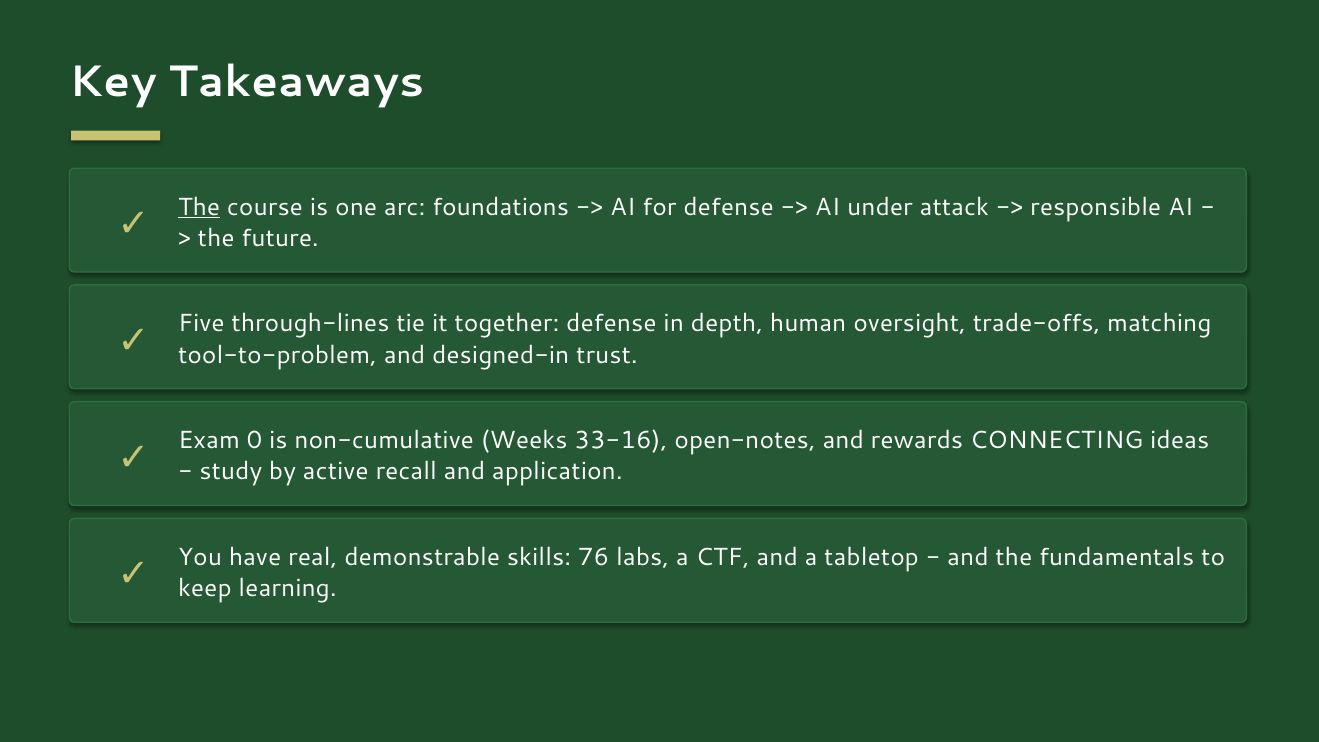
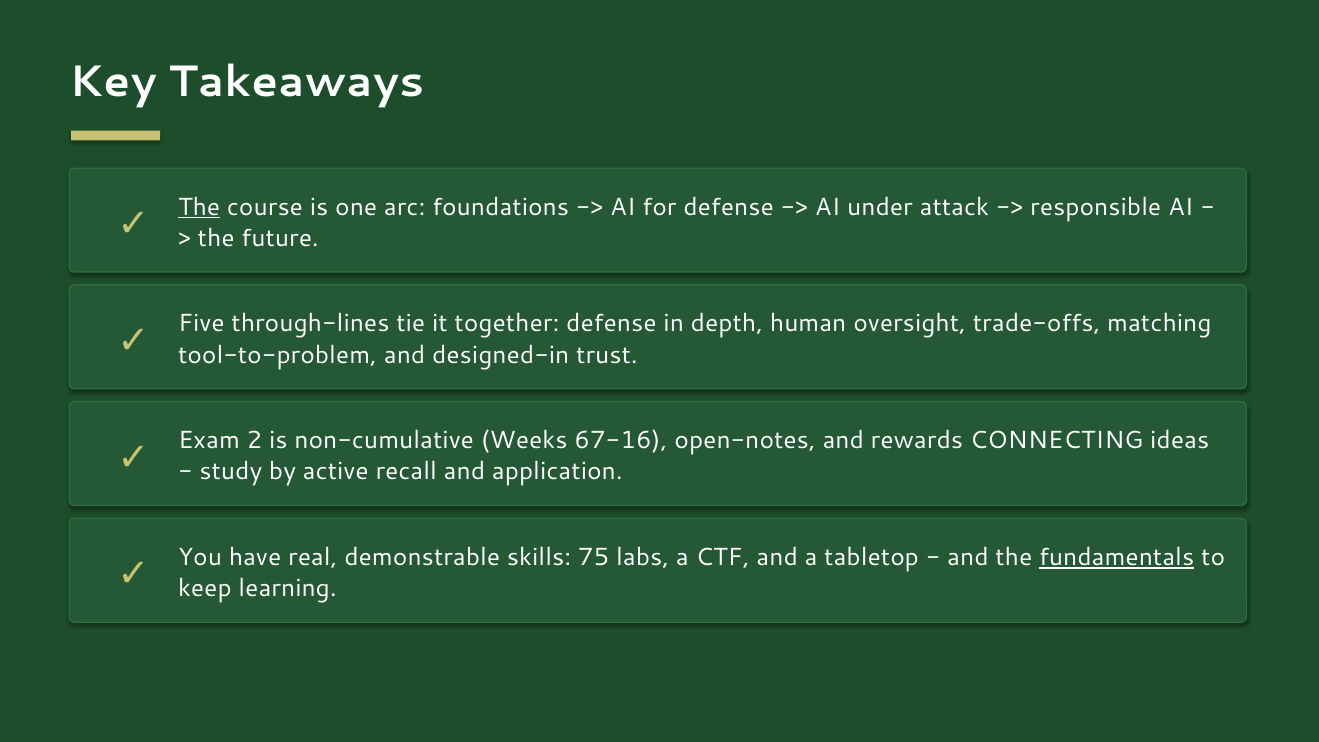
0: 0 -> 2 (255, 440)
33-16: 33-16 -> 67-16 (621, 440)
76: 76 -> 75 (594, 557)
fundamentals underline: none -> present (1117, 557)
